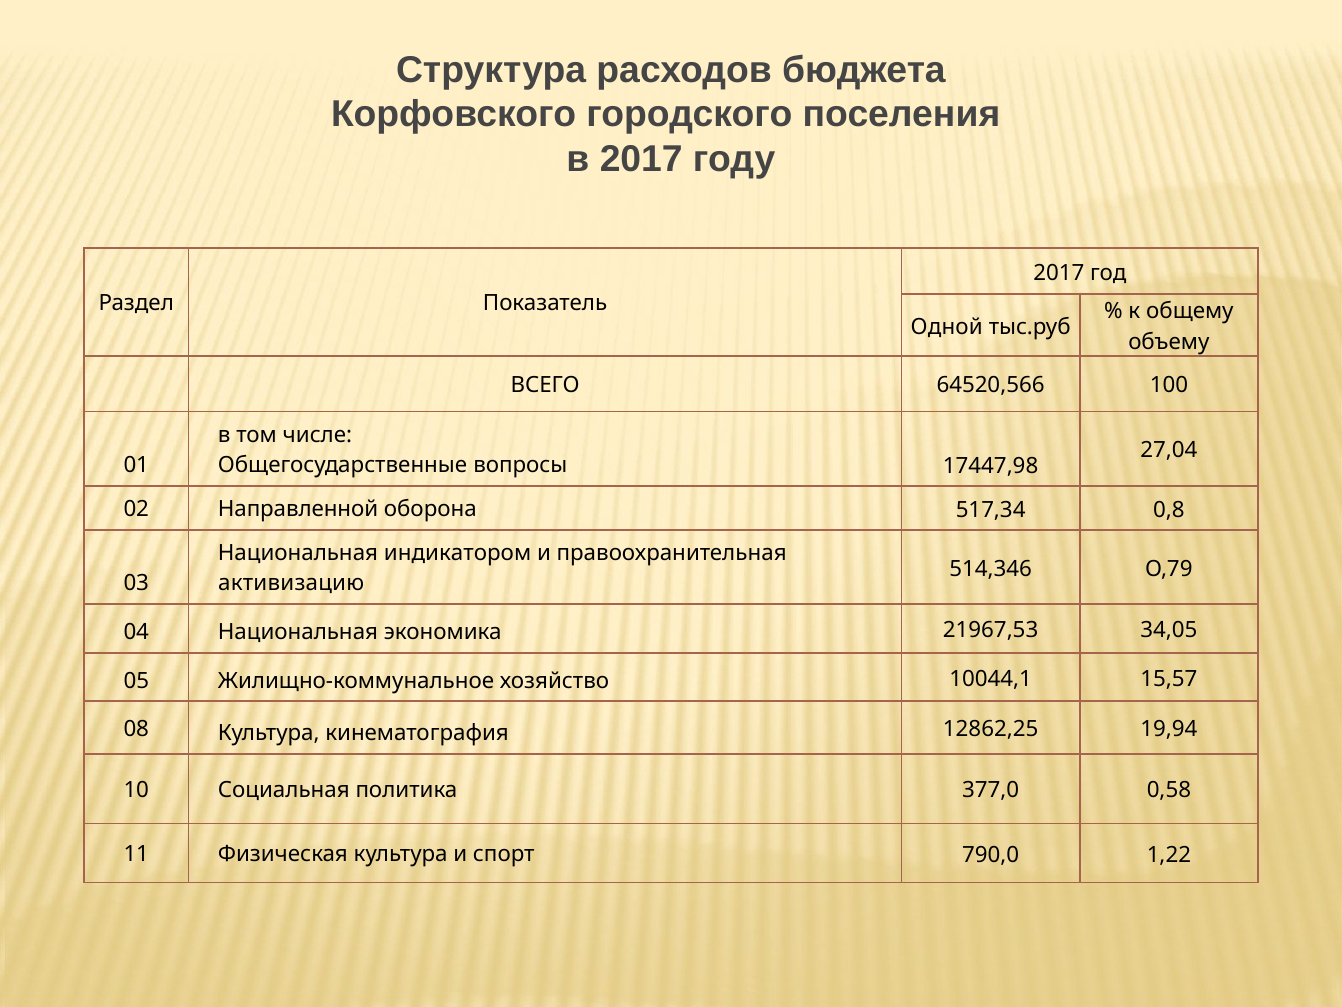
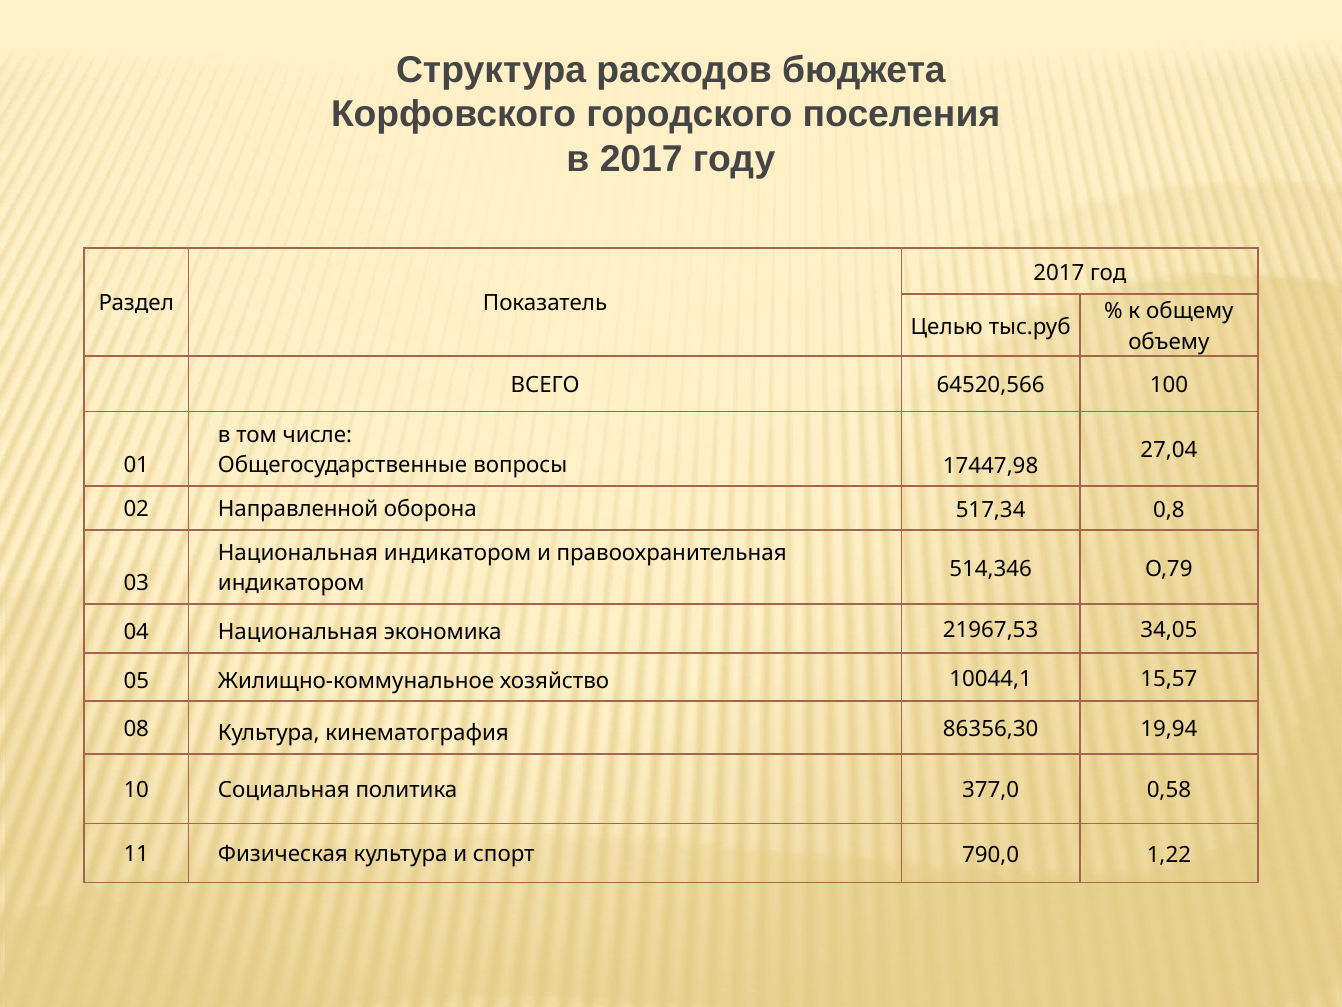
Одной: Одной -> Целью (947, 327)
активизацию: активизацию -> индикатором (291, 583)
12862,25: 12862,25 -> 86356,30 (991, 729)
